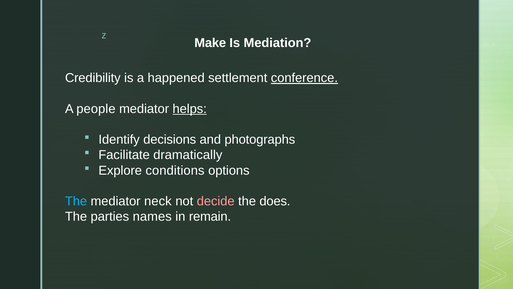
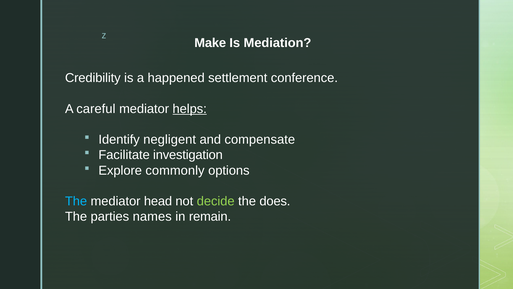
conference underline: present -> none (304, 78)
people: people -> careful (96, 109)
decisions: decisions -> negligent (170, 139)
photographs: photographs -> compensate (260, 139)
dramatically: dramatically -> investigation (188, 155)
conditions: conditions -> commonly (175, 170)
neck: neck -> head (158, 201)
decide colour: pink -> light green (216, 201)
